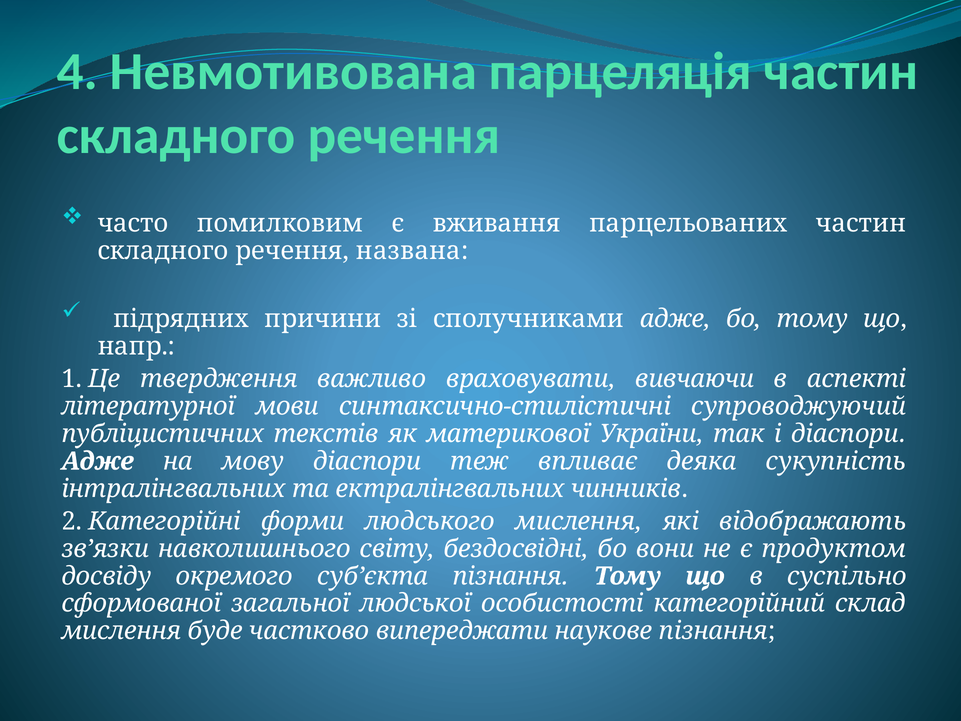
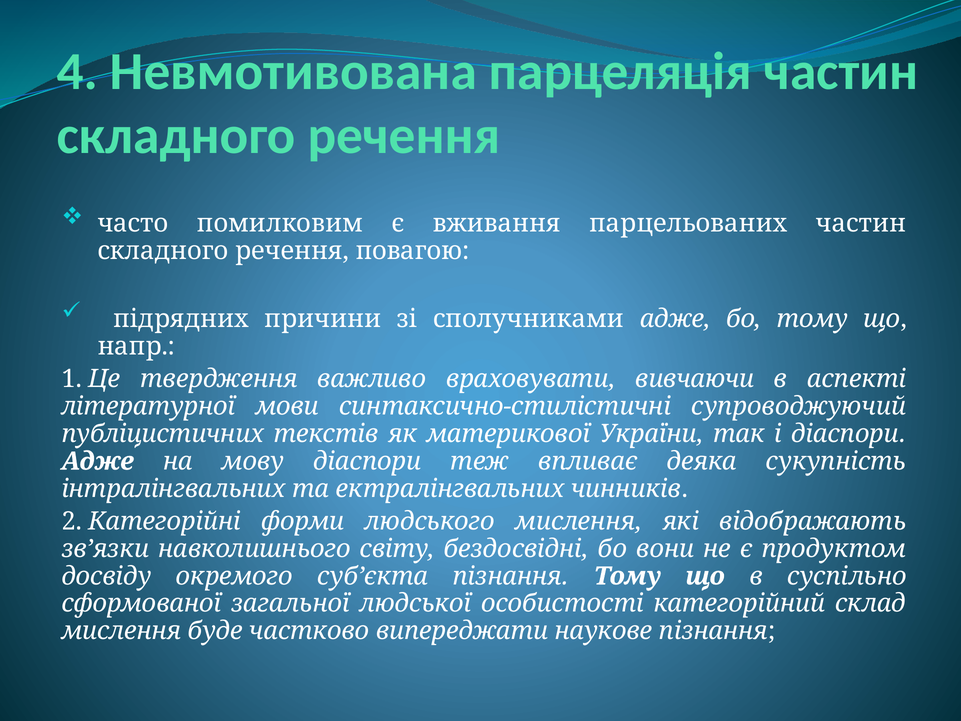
названа: названа -> повагою (412, 251)
